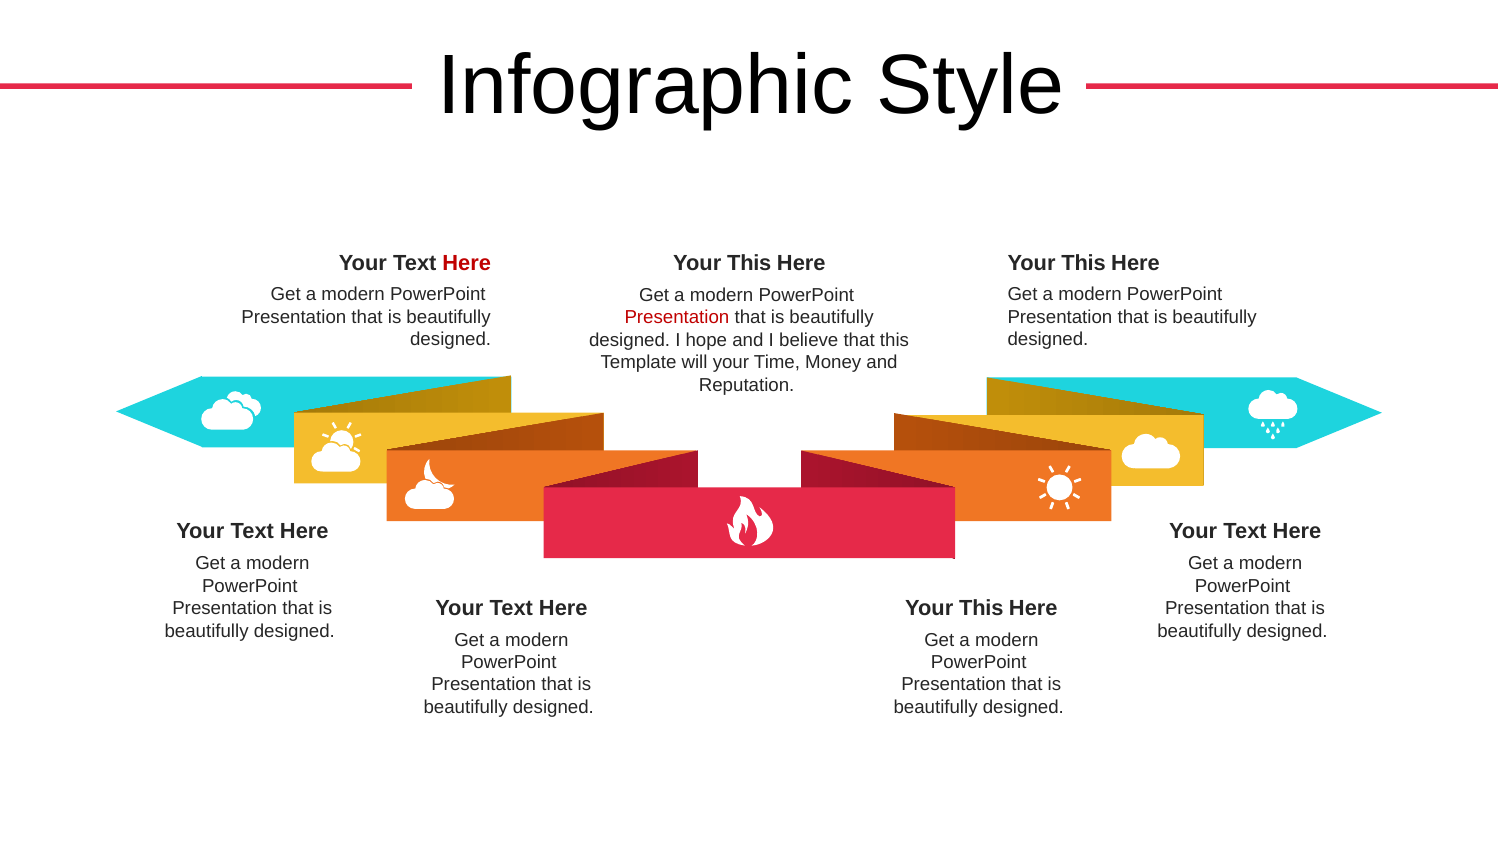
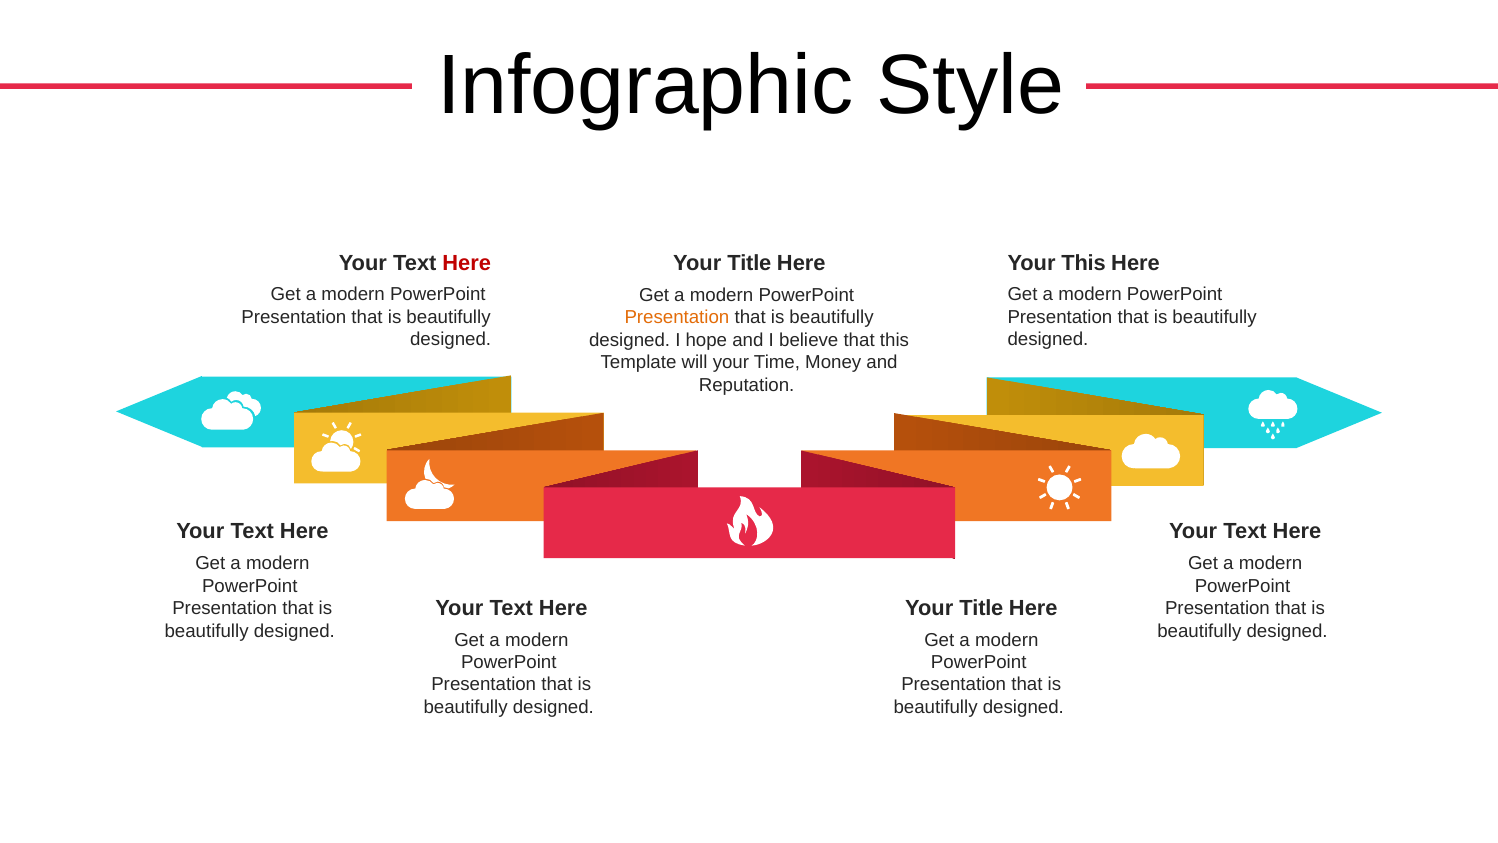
This: This -> Title (749, 263)
Presentation colour: red -> orange (677, 317)
This: This -> Title (981, 608)
